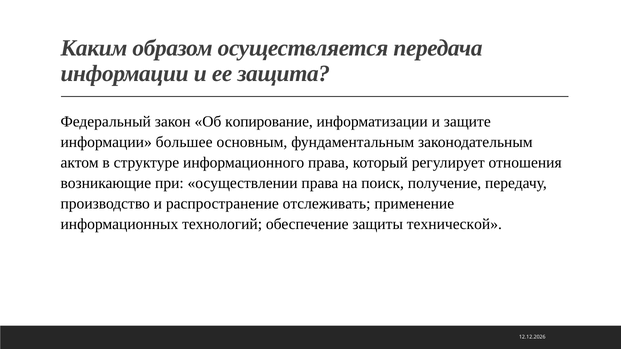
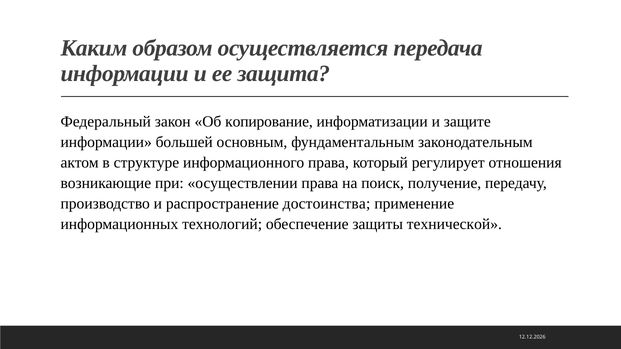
большее: большее -> большей (184, 142)
отслеживать: отслеживать -> достоинства (327, 204)
